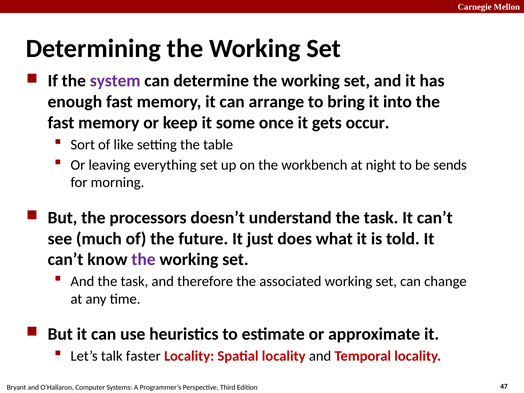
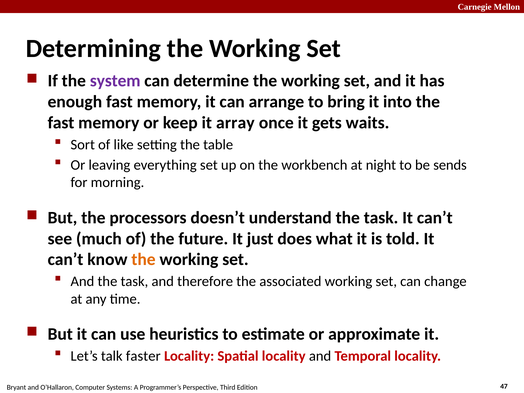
some: some -> array (235, 123)
occur: occur -> waits (368, 123)
the colour: purple -> orange (143, 260)
